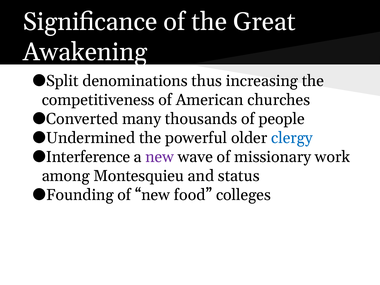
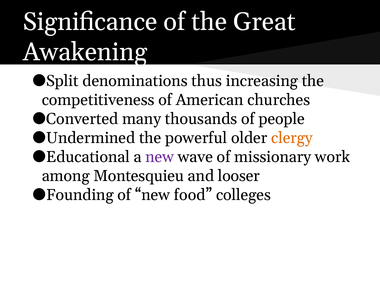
clergy colour: blue -> orange (292, 138)
Interference: Interference -> Educational (88, 157)
status: status -> looser (239, 176)
